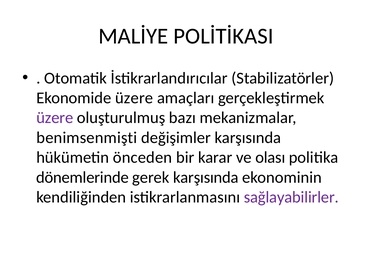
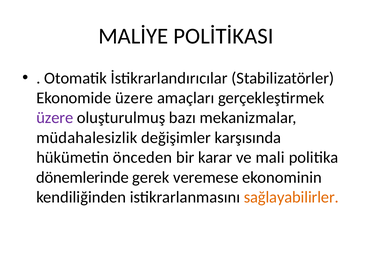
benimsenmişti: benimsenmişti -> müdahalesizlik (87, 138)
olası: olası -> mali (270, 157)
gerek karşısında: karşısında -> veremese (206, 177)
sağlayabilirler colour: purple -> orange (291, 197)
